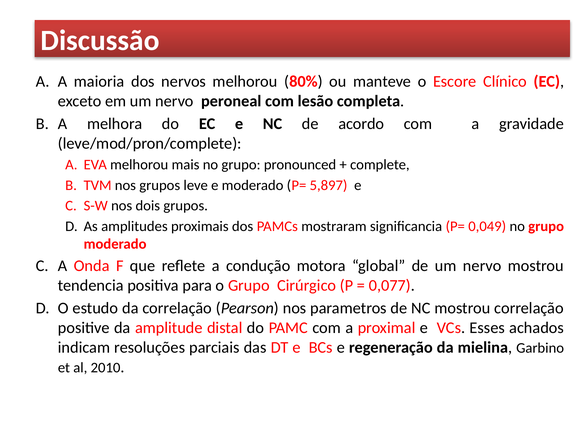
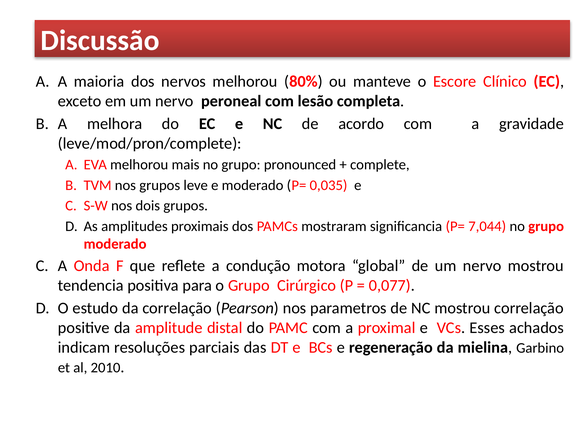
5,897: 5,897 -> 0,035 (329, 185)
0,049: 0,049 -> 7,044 (487, 226)
